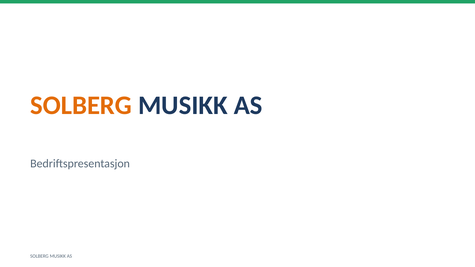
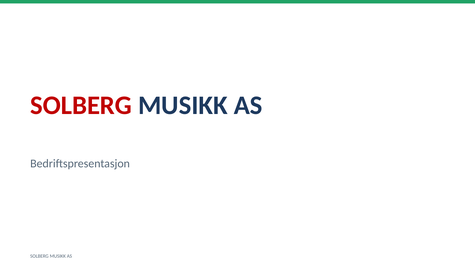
SOLBERG colour: orange -> red (81, 105)
